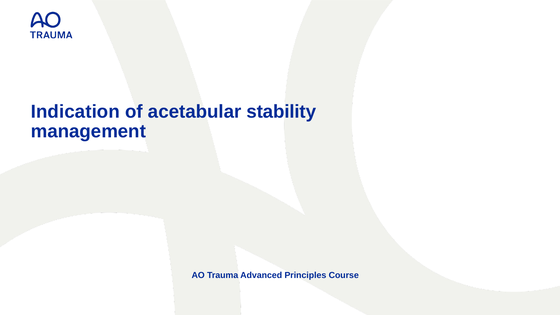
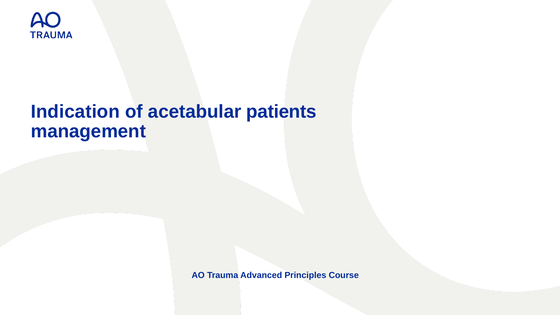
stability: stability -> patients (281, 112)
